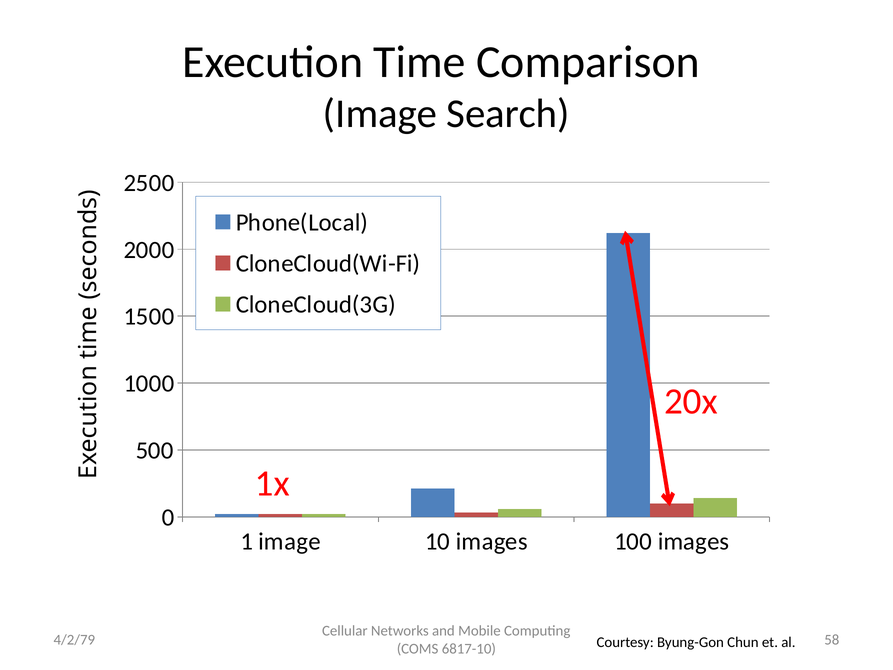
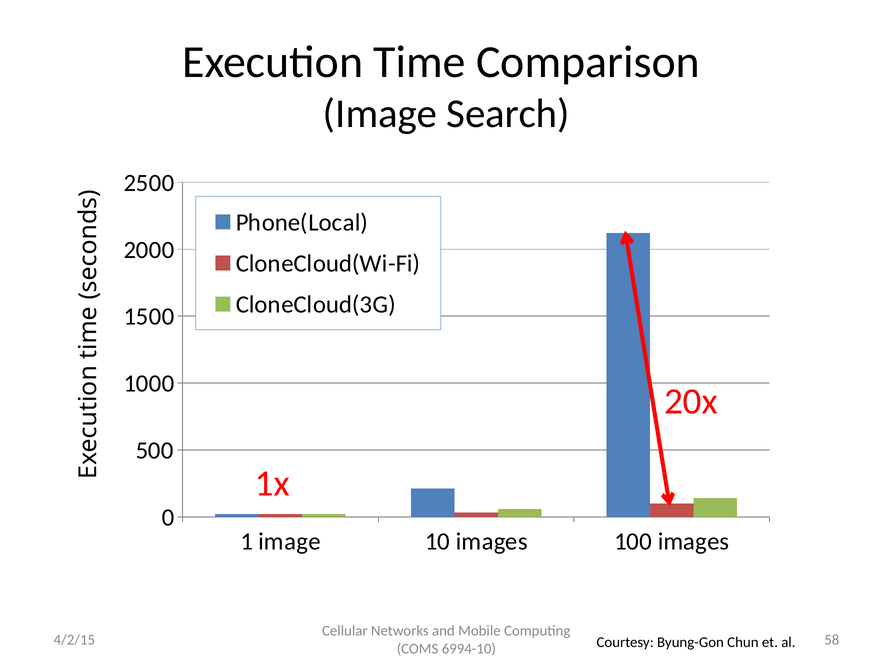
4/2/79: 4/2/79 -> 4/2/15 (74, 640)
6817-10: 6817-10 -> 6994-10 (469, 649)
